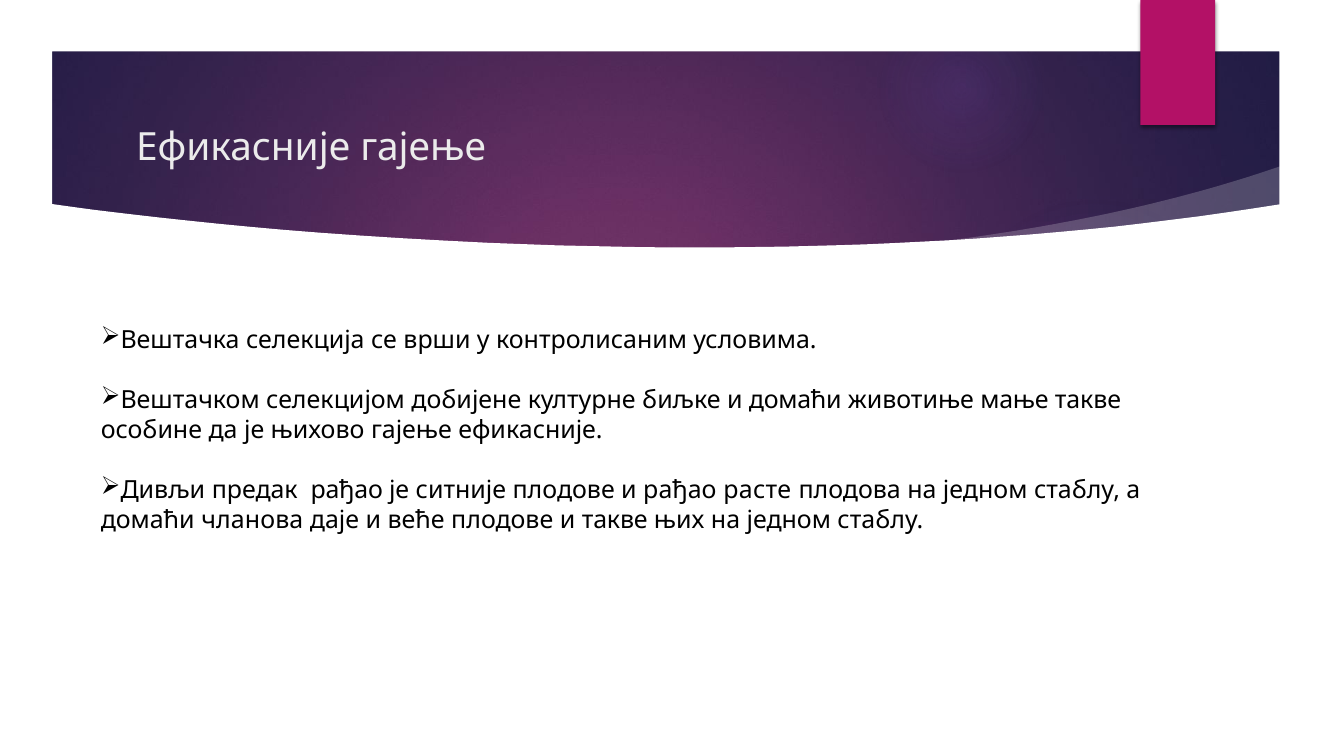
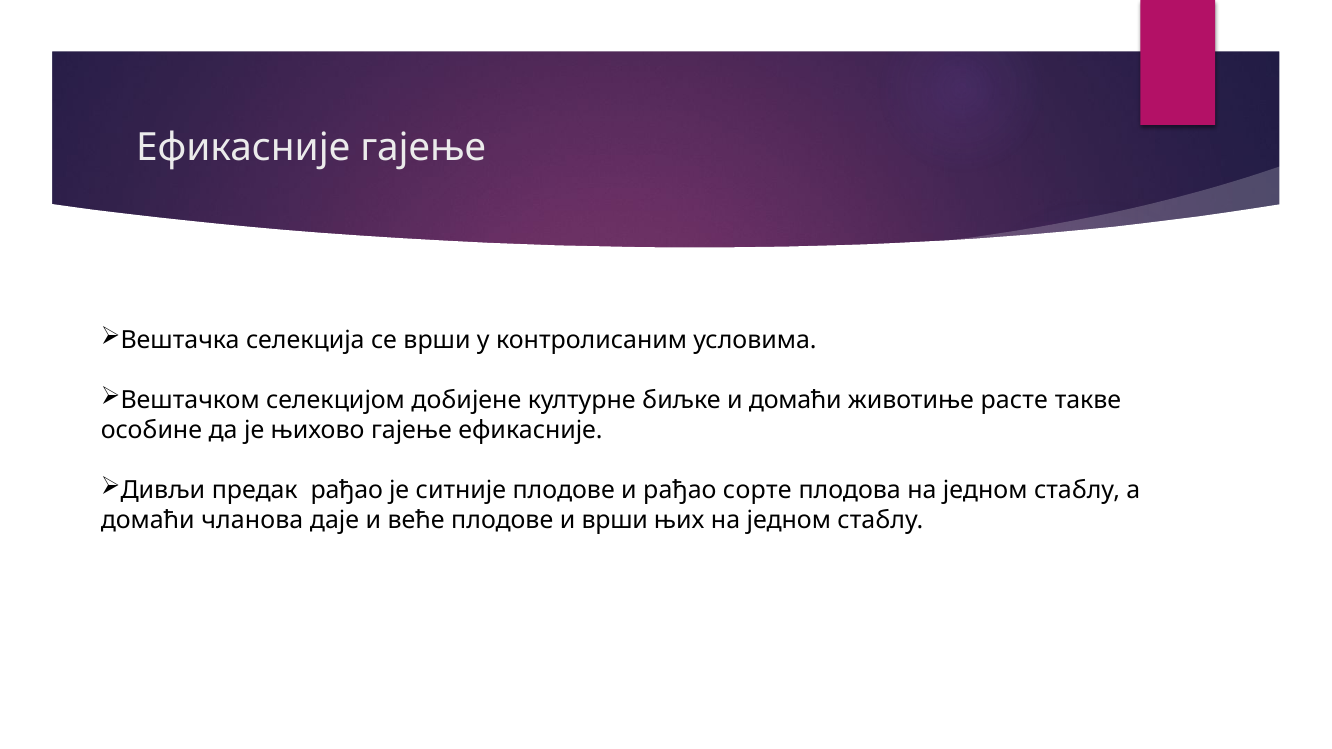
мање: мање -> расте (1014, 401)
расте: расте -> сорте (757, 491)
и такве: такве -> врши (615, 521)
